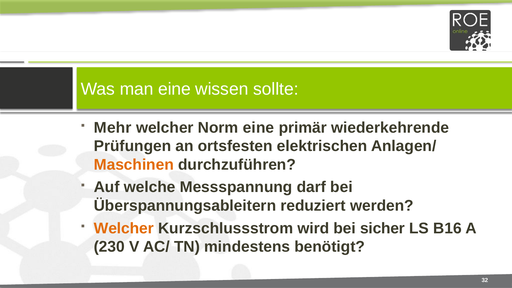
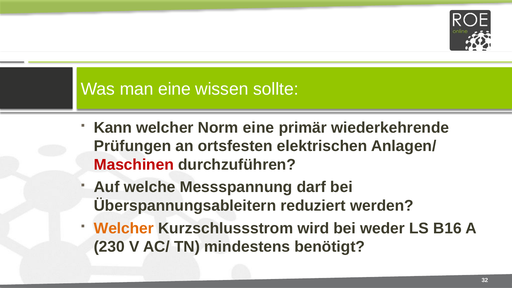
Mehr: Mehr -> Kann (113, 128)
Maschinen colour: orange -> red (134, 165)
sicher: sicher -> weder (383, 228)
